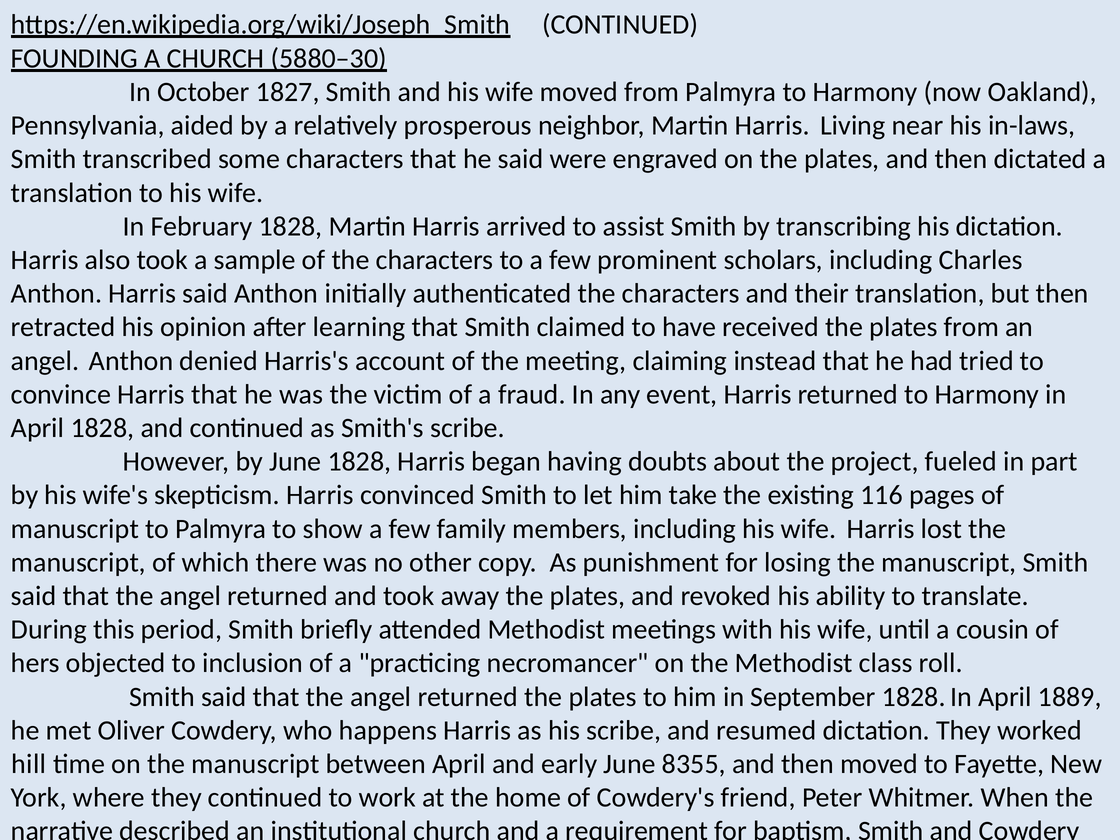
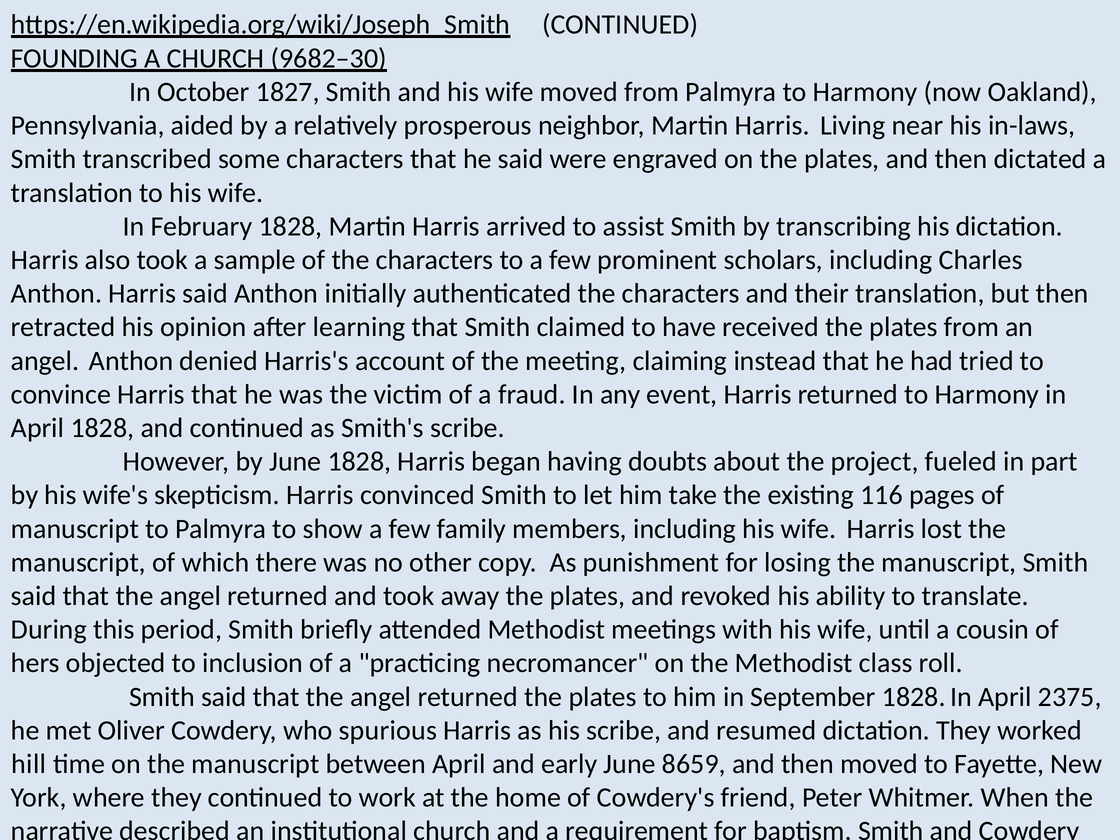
5880–30: 5880–30 -> 9682–30 (329, 58)
1889: 1889 -> 2375 (1070, 697)
happens: happens -> spurious (388, 730)
8355: 8355 -> 8659 (694, 764)
